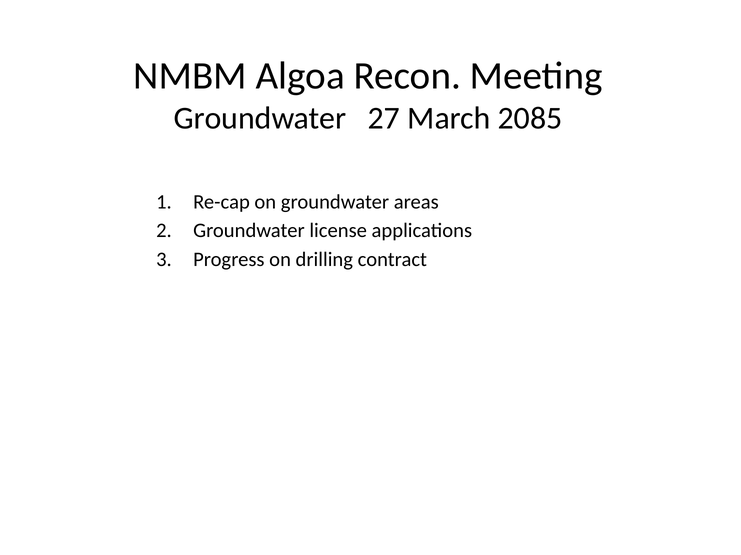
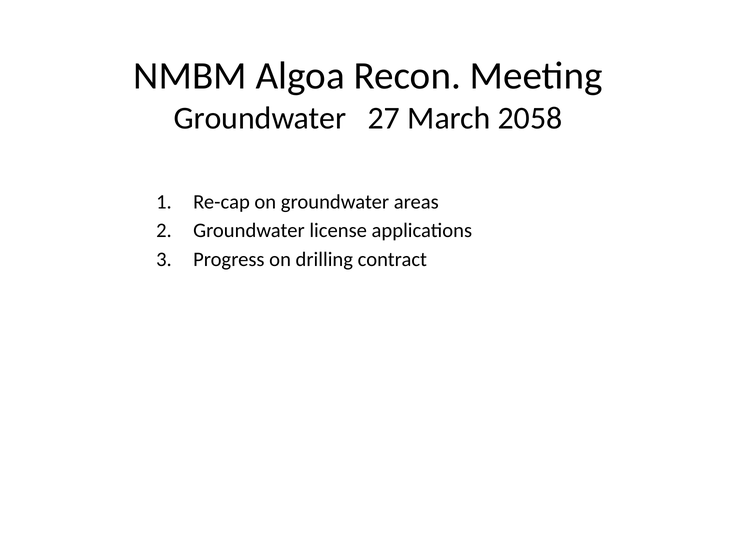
2085: 2085 -> 2058 (530, 118)
